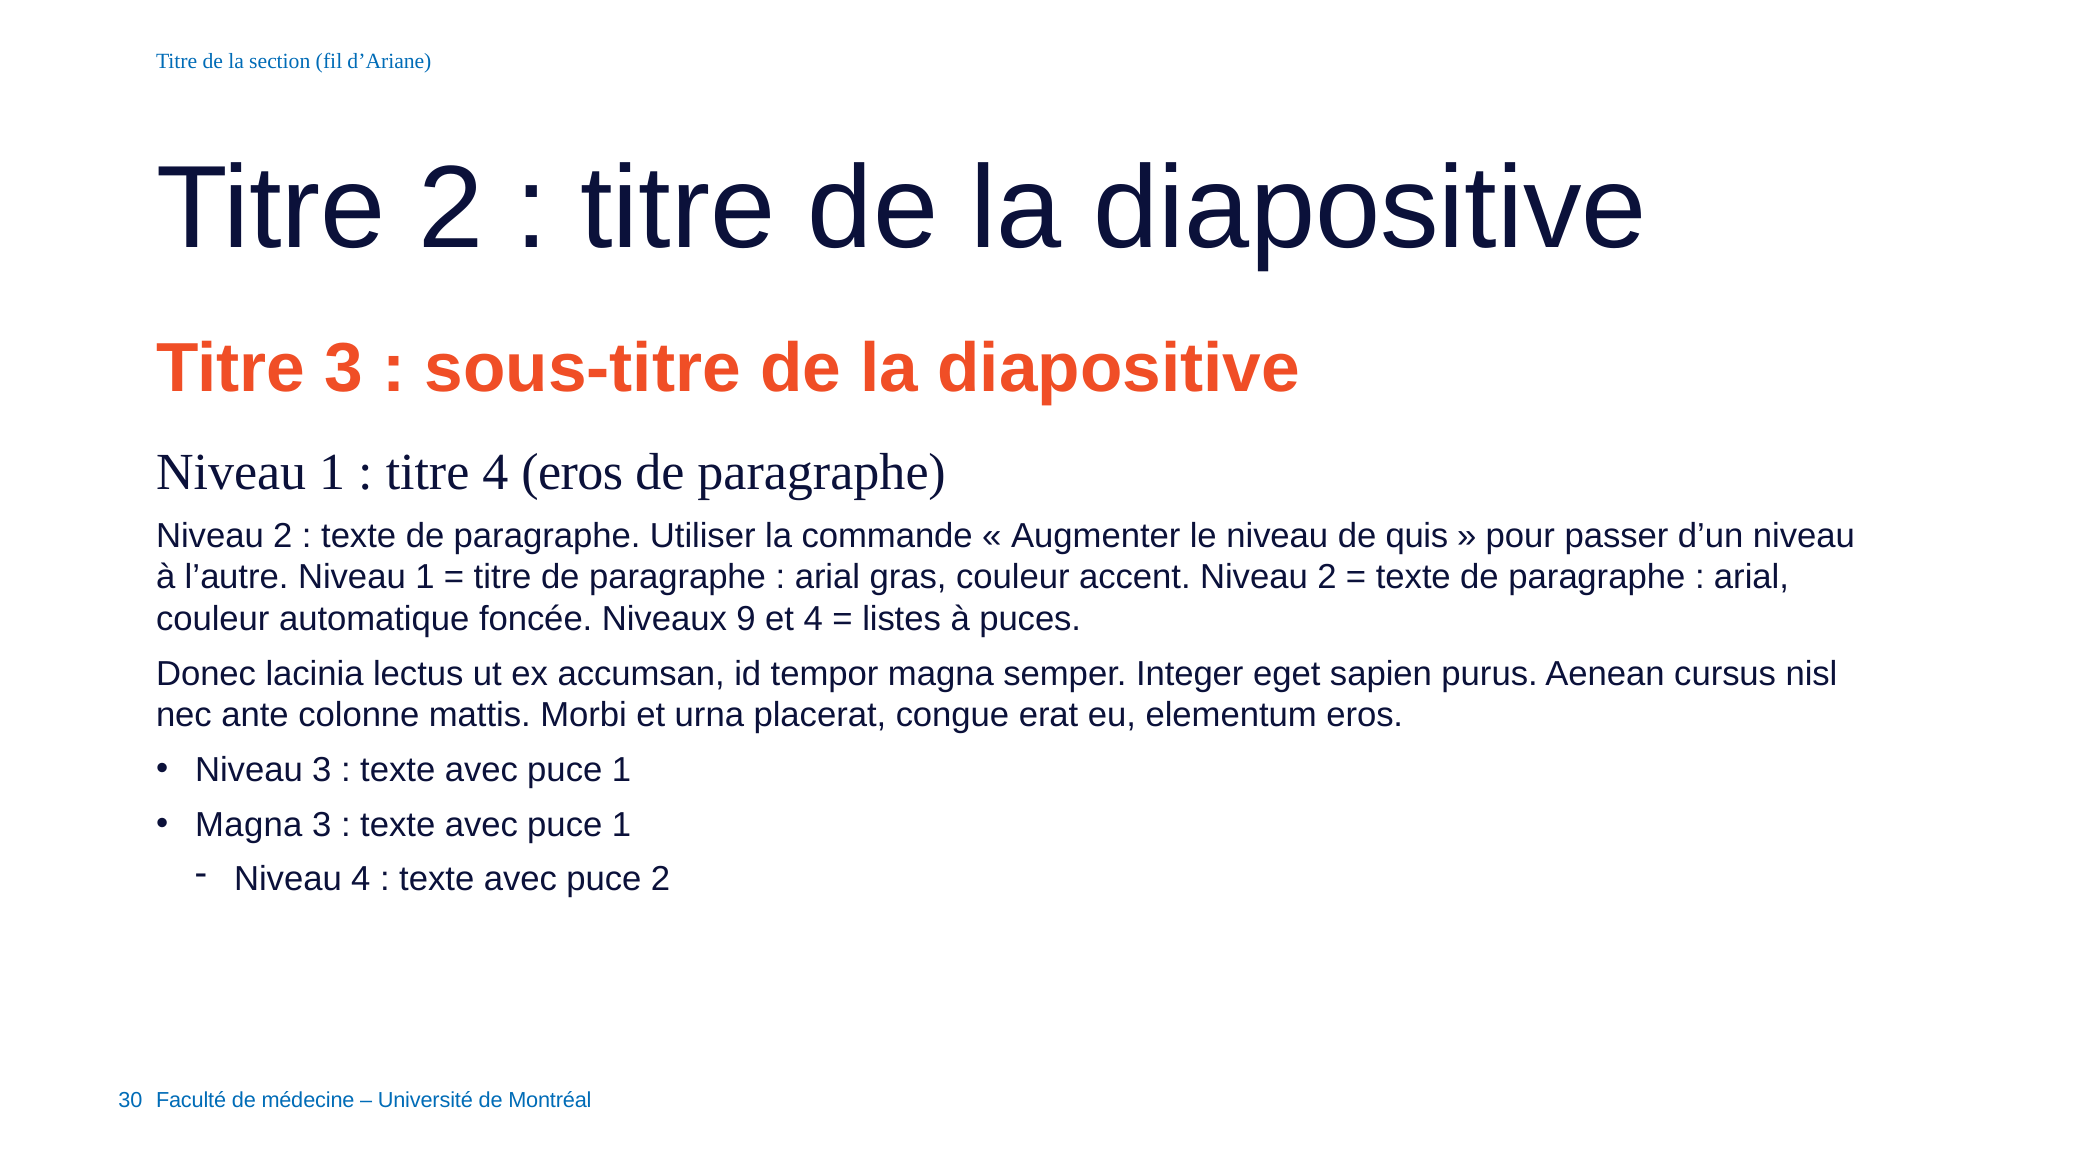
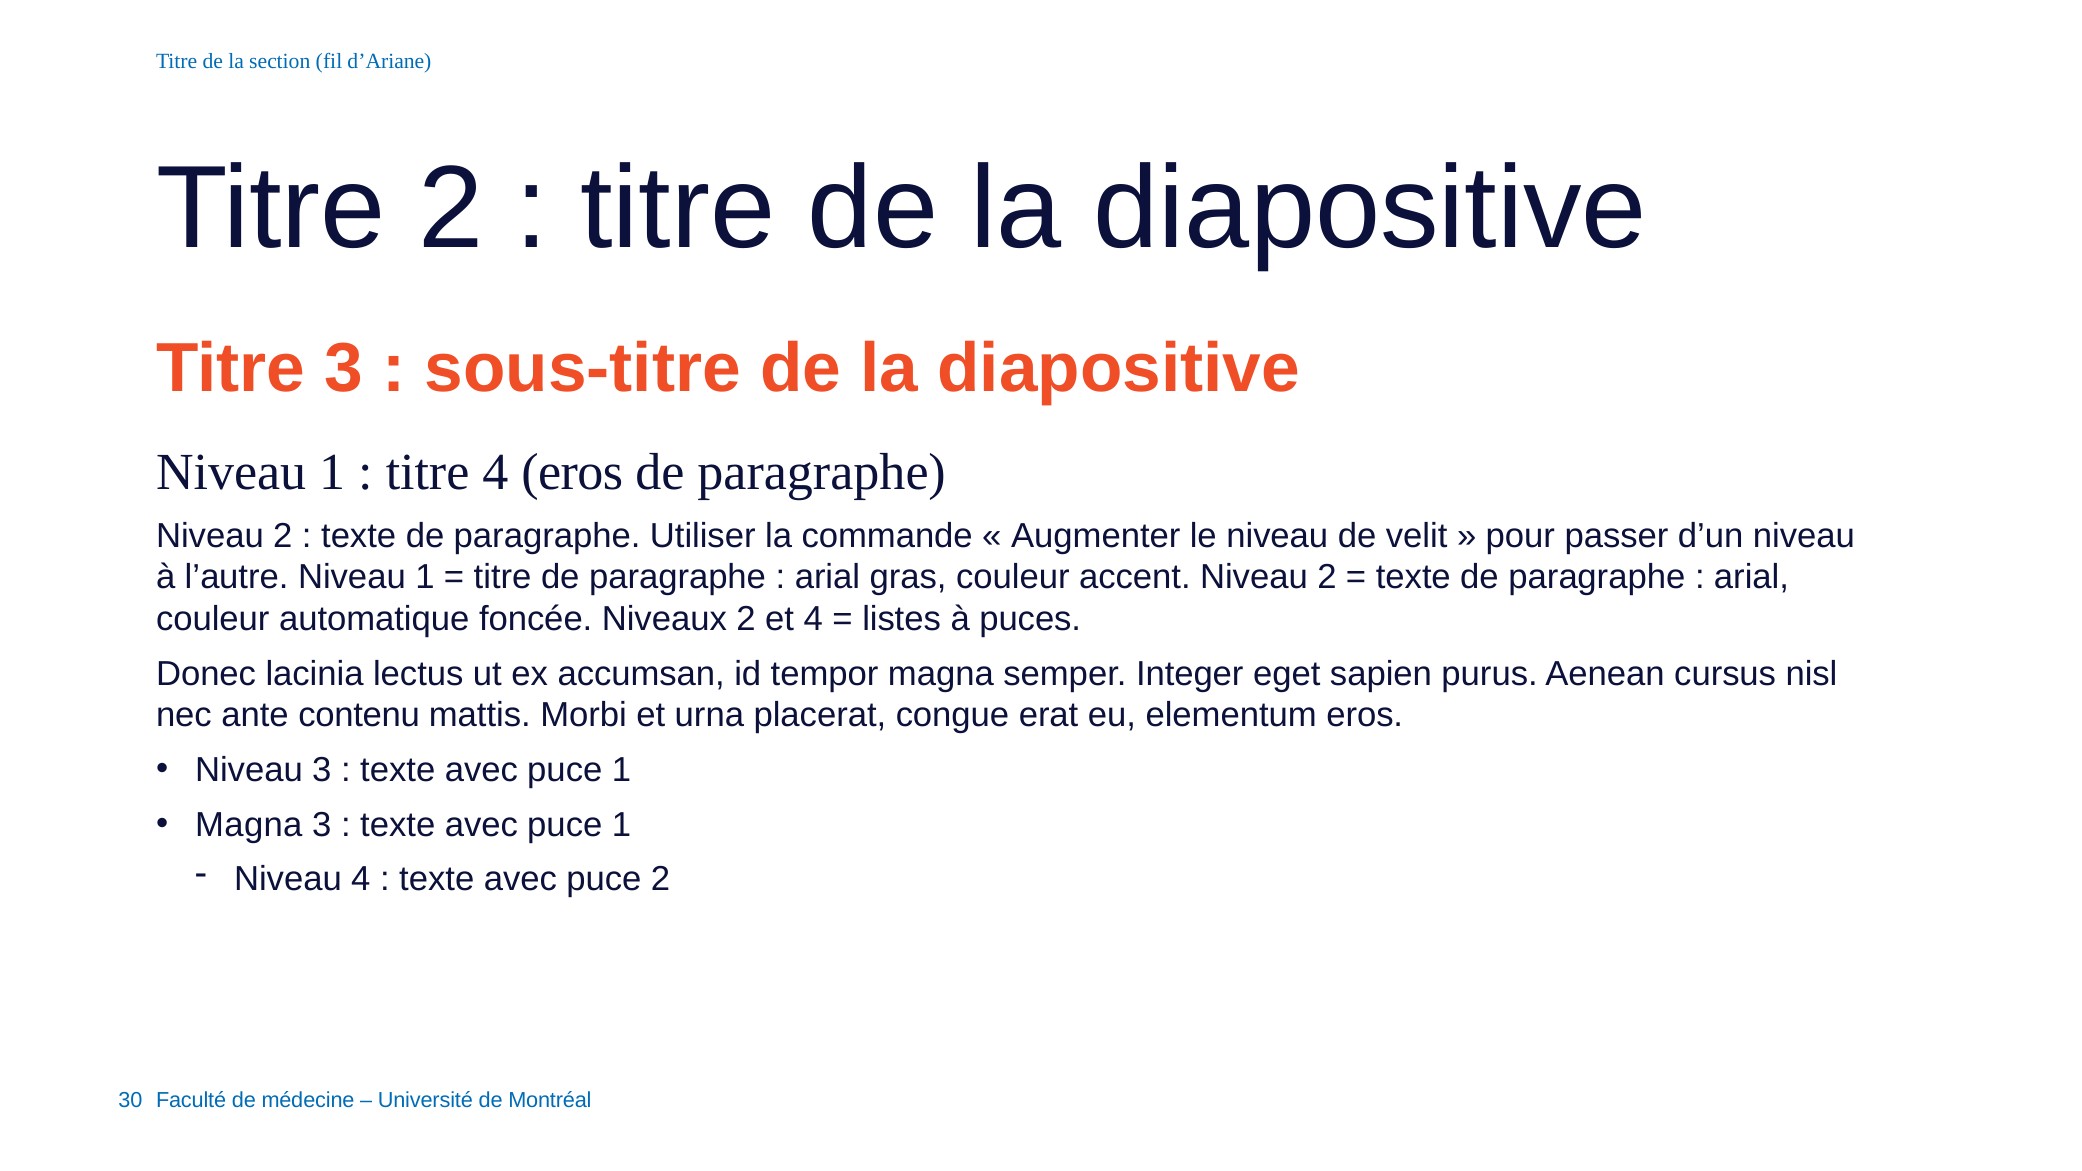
quis: quis -> velit (1417, 536)
Niveaux 9: 9 -> 2 (746, 619)
colonne: colonne -> contenu (359, 715)
